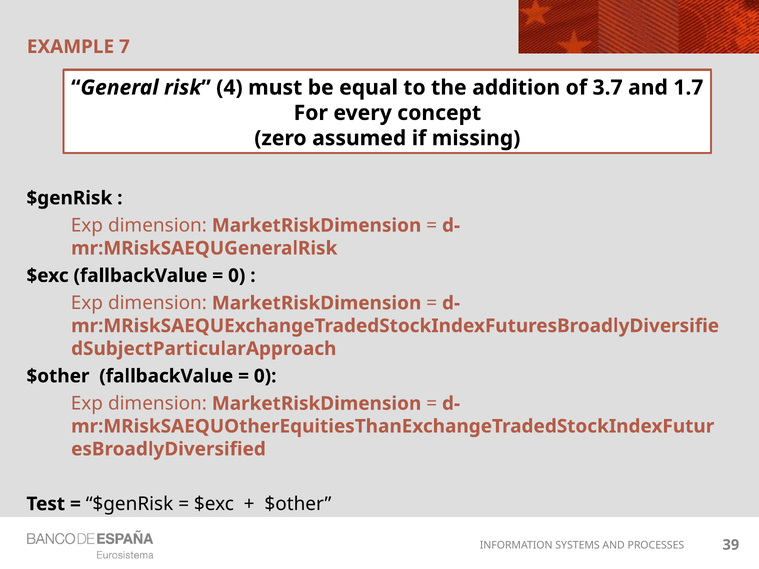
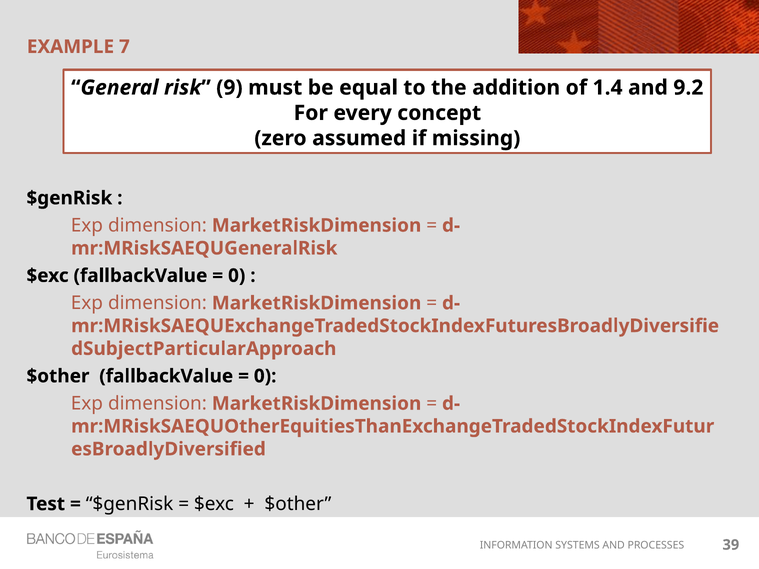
4: 4 -> 9 (229, 88)
3.7: 3.7 -> 1.4 (608, 88)
1.7: 1.7 -> 9.2 (688, 88)
